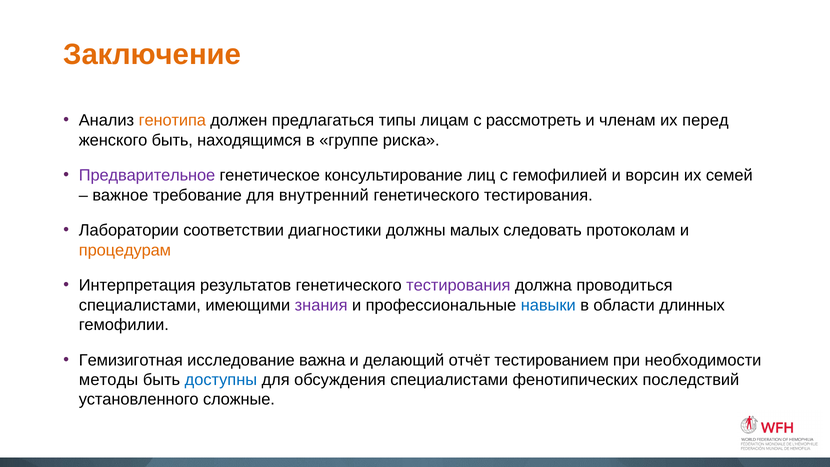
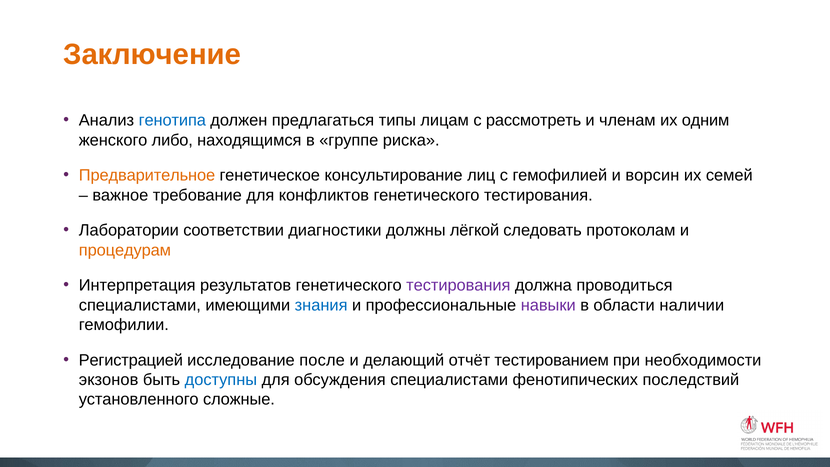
генотипа colour: orange -> blue (172, 120)
перед: перед -> одним (706, 120)
женского быть: быть -> либо (172, 140)
Предварительное colour: purple -> orange (147, 175)
внутренний: внутренний -> конфликтов (324, 195)
малых: малых -> лёгкой (475, 230)
знания colour: purple -> blue (321, 305)
навыки colour: blue -> purple (548, 305)
длинных: длинных -> наличии (692, 305)
Гемизиготная: Гемизиготная -> Регистрацией (131, 360)
важна: важна -> после (322, 360)
методы: методы -> экзонов (109, 380)
